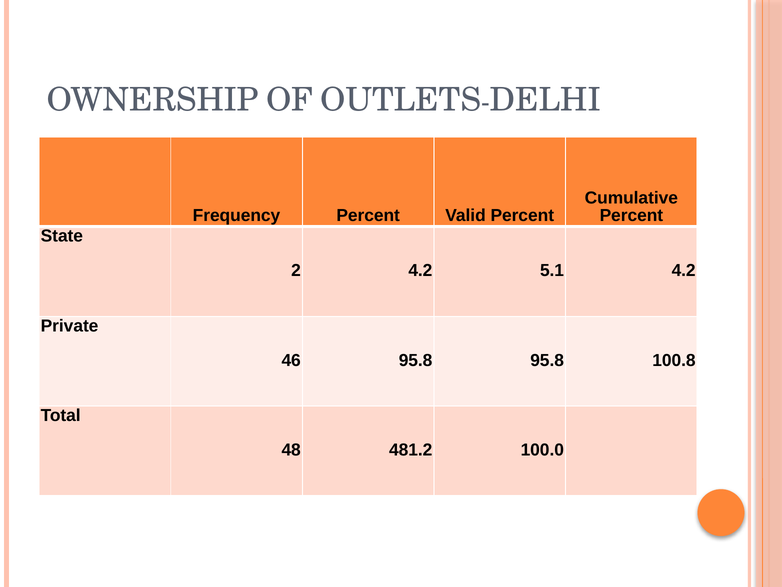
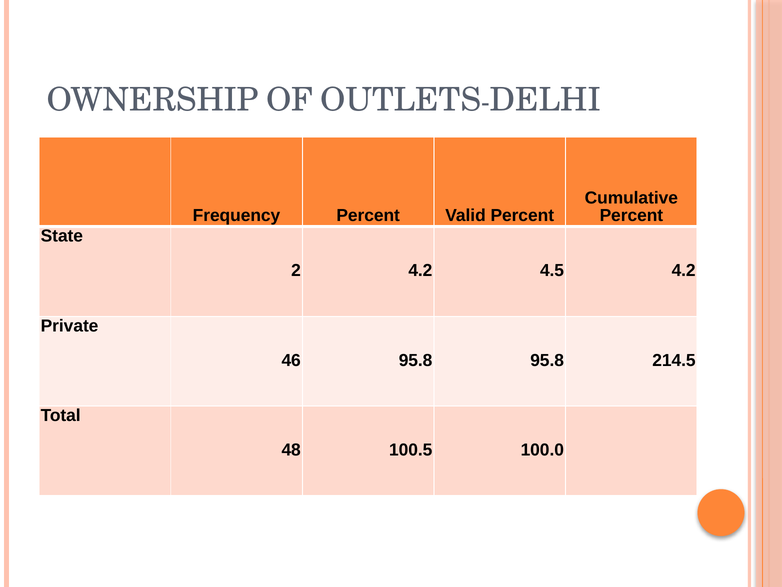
5.1: 5.1 -> 4.5 (552, 271)
100.8: 100.8 -> 214.5 (674, 360)
481.2: 481.2 -> 100.5 (411, 450)
